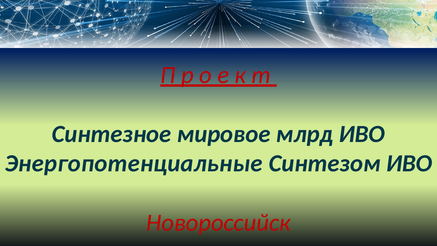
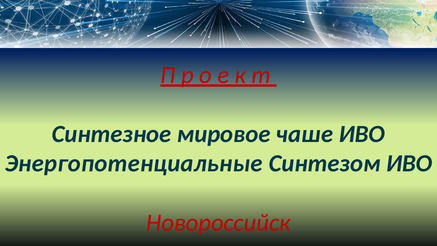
млрд: млрд -> чаше (305, 134)
